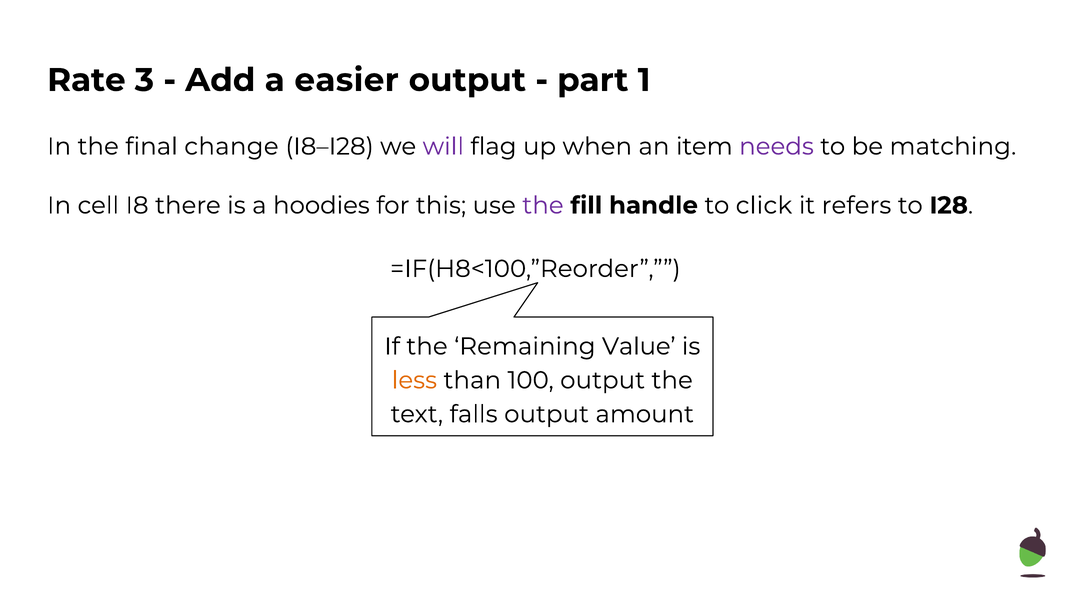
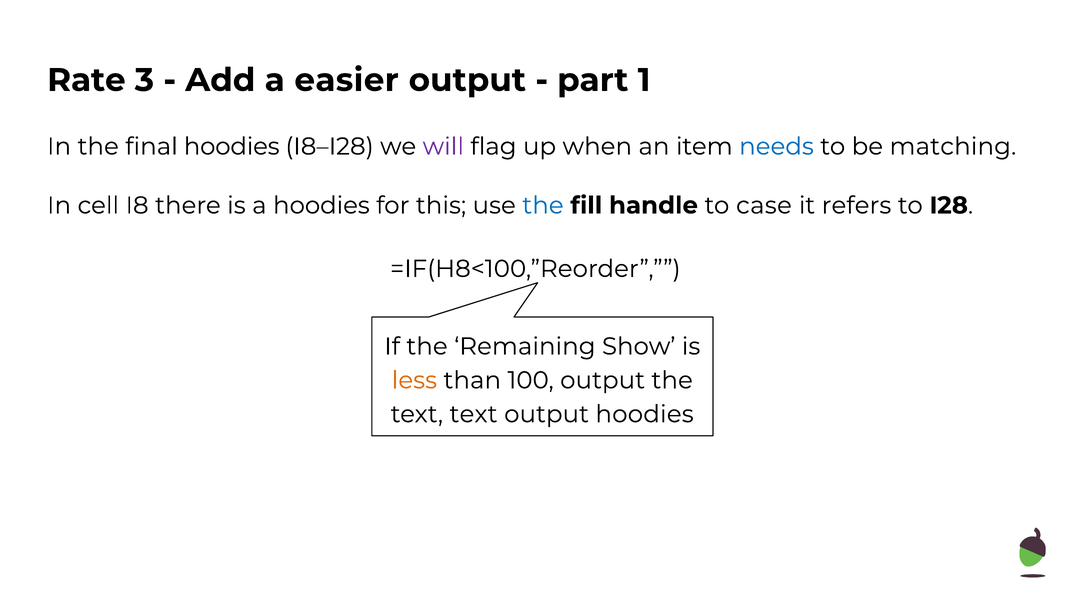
final change: change -> hoodies (232, 146)
needs colour: purple -> blue (776, 146)
the colour: purple -> blue (543, 205)
click: click -> case (764, 205)
Value: Value -> Show (639, 346)
text falls: falls -> text (474, 414)
output amount: amount -> hoodies (645, 414)
